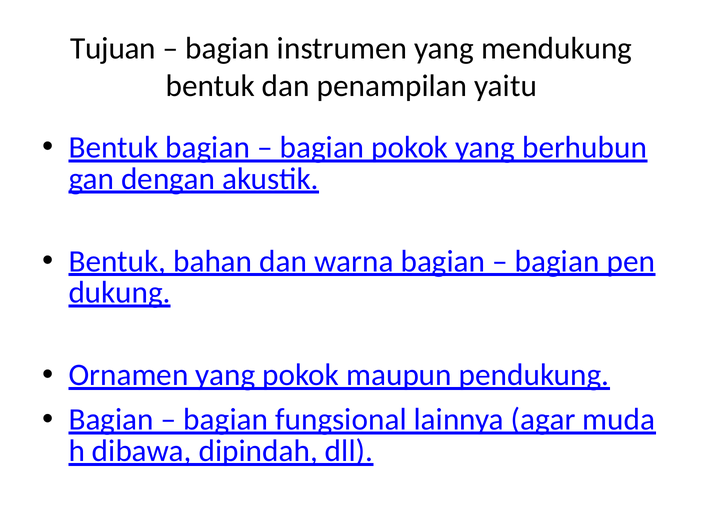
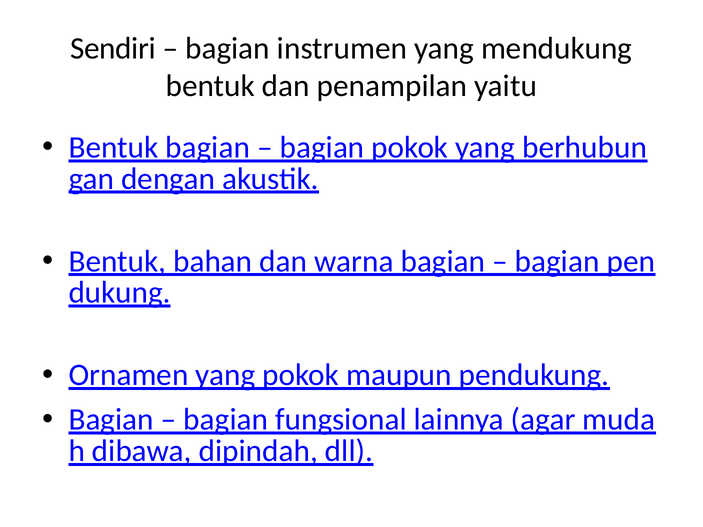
Tujuan: Tujuan -> Sendiri (113, 48)
